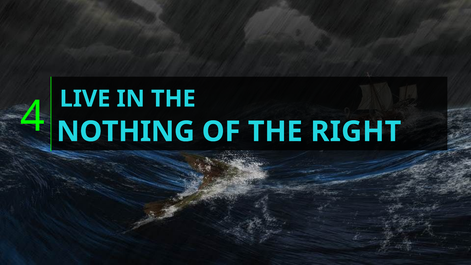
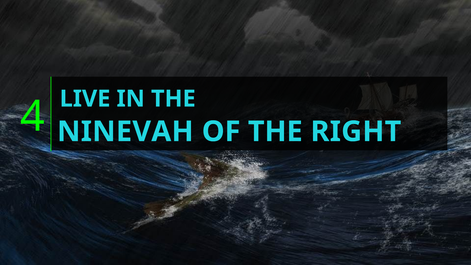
NOTHING: NOTHING -> NINEVAH (125, 132)
